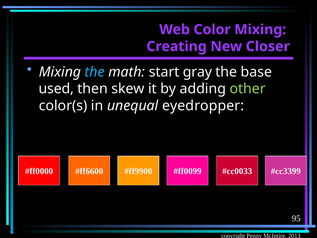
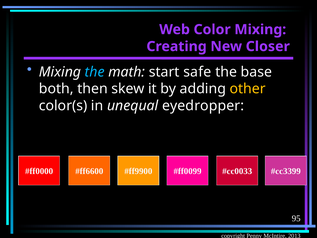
gray: gray -> safe (197, 72)
used: used -> both (56, 89)
other colour: light green -> yellow (248, 89)
